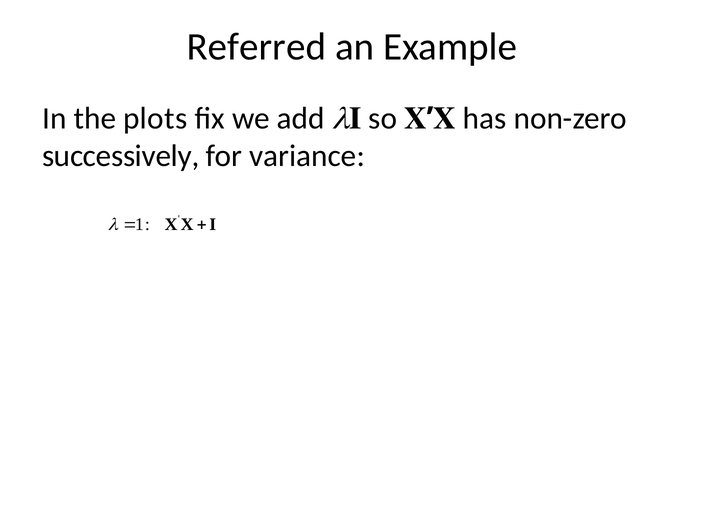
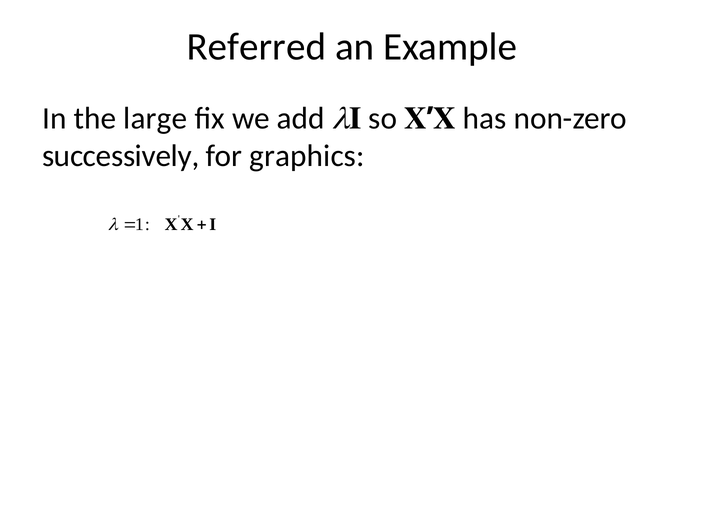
plots: plots -> large (155, 118)
variance: variance -> graphics (307, 156)
